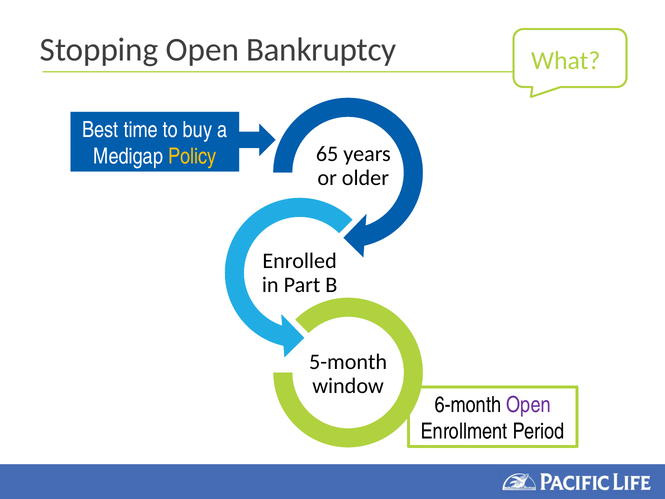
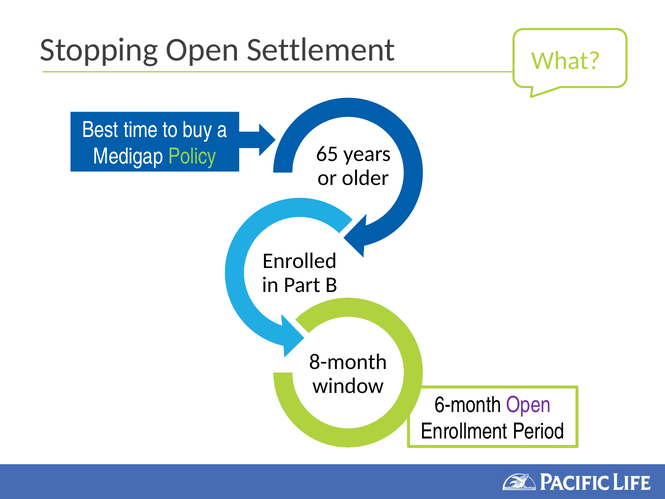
Bankruptcy: Bankruptcy -> Settlement (321, 50)
Policy colour: yellow -> light green (192, 156)
5-month: 5-month -> 8-month (348, 362)
